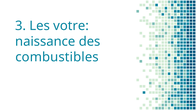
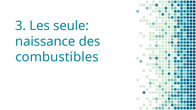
votre: votre -> seule (71, 26)
